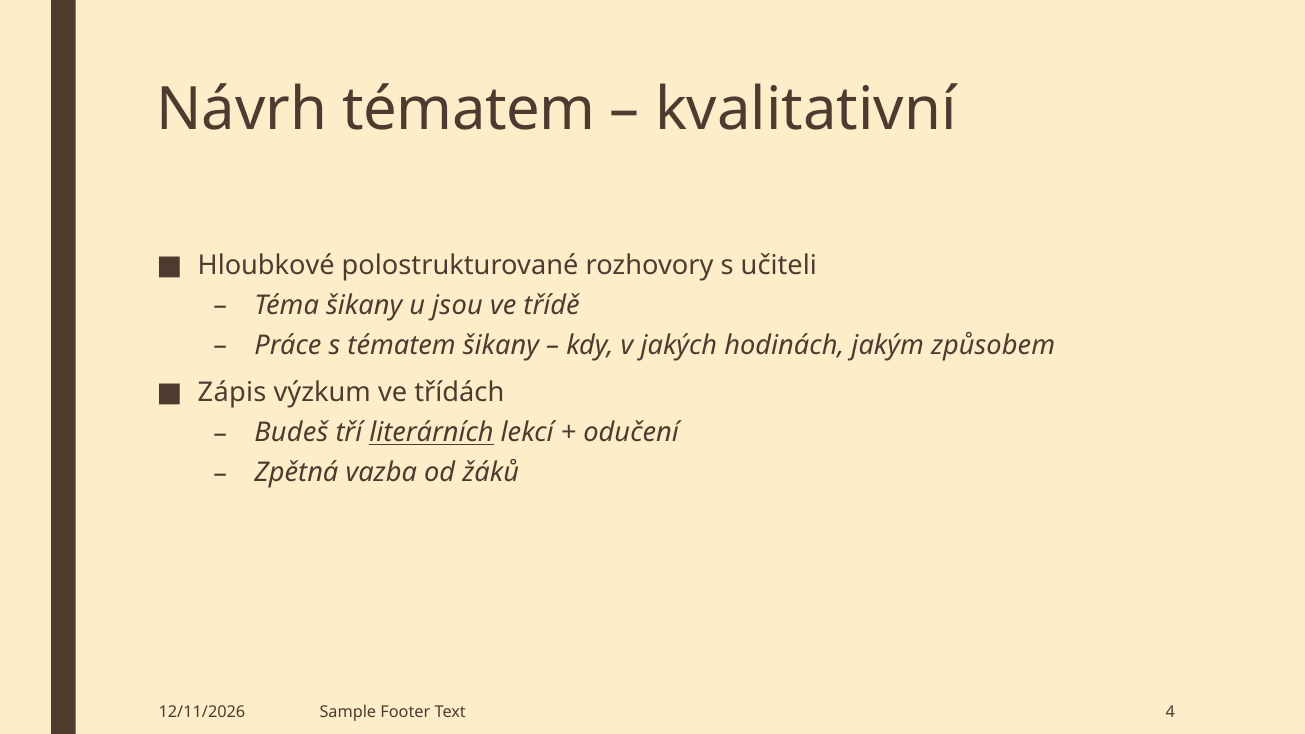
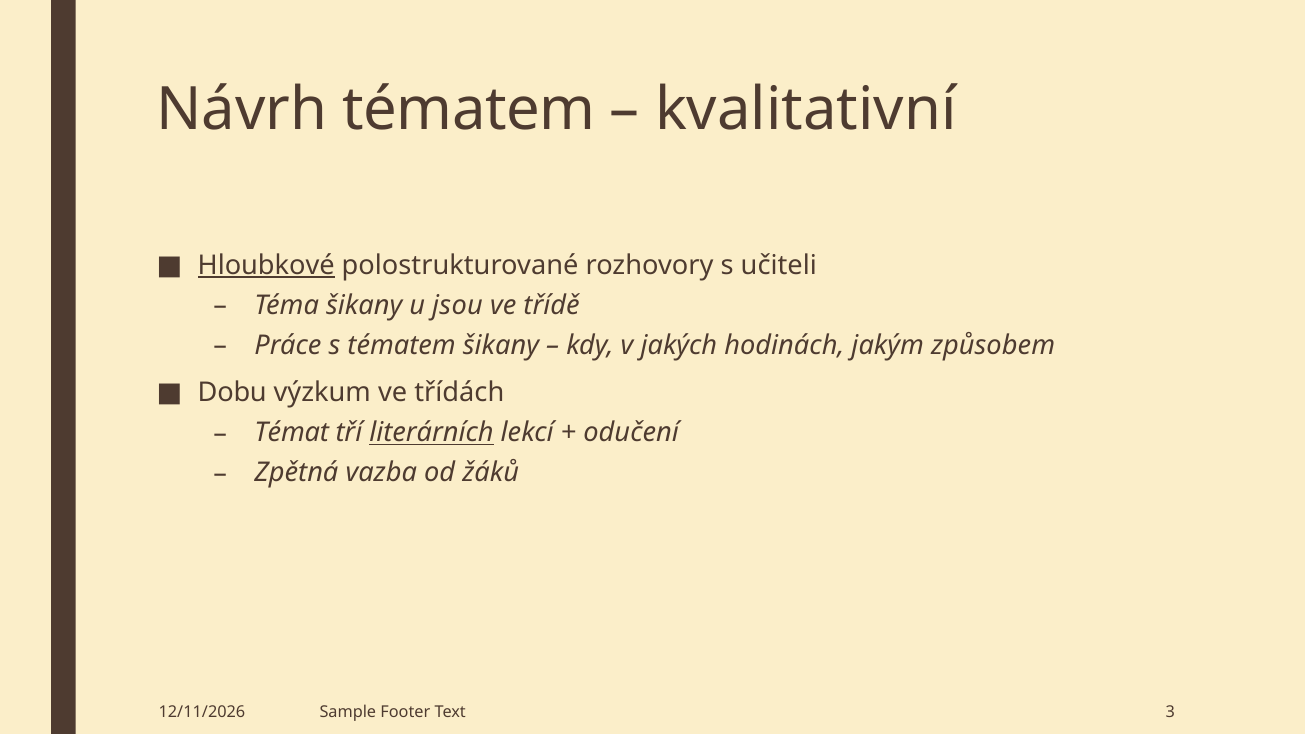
Hloubkové underline: none -> present (266, 265)
Zápis: Zápis -> Dobu (232, 393)
Budeš: Budeš -> Témat (292, 433)
4: 4 -> 3 (1170, 712)
